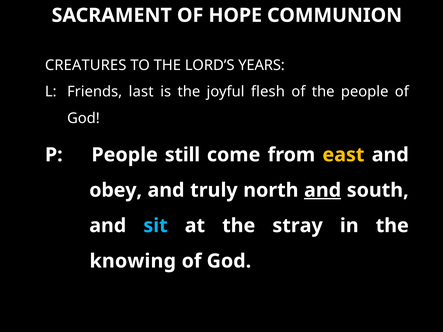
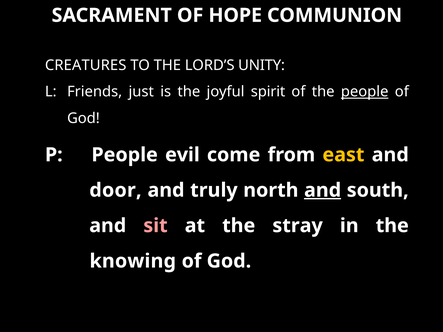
YEARS: YEARS -> UNITY (262, 65)
last: last -> just (141, 92)
flesh: flesh -> spirit (268, 92)
people underline: none -> present (365, 92)
still: still -> evil (182, 155)
obey: obey -> door (115, 190)
sit colour: light blue -> pink (155, 226)
